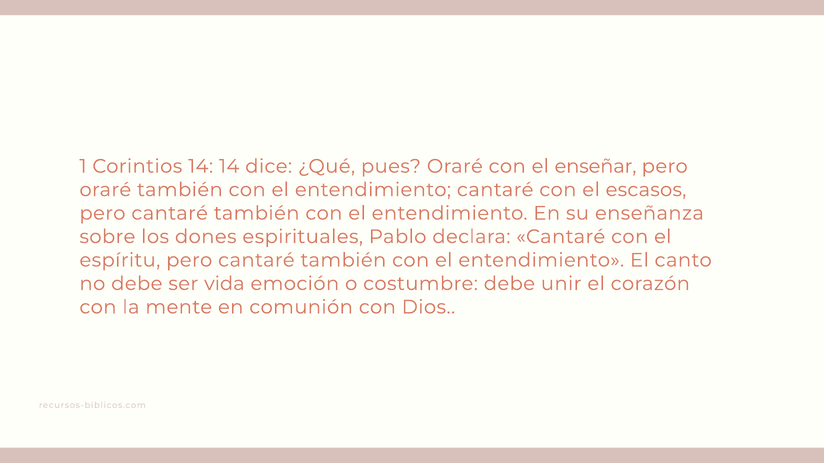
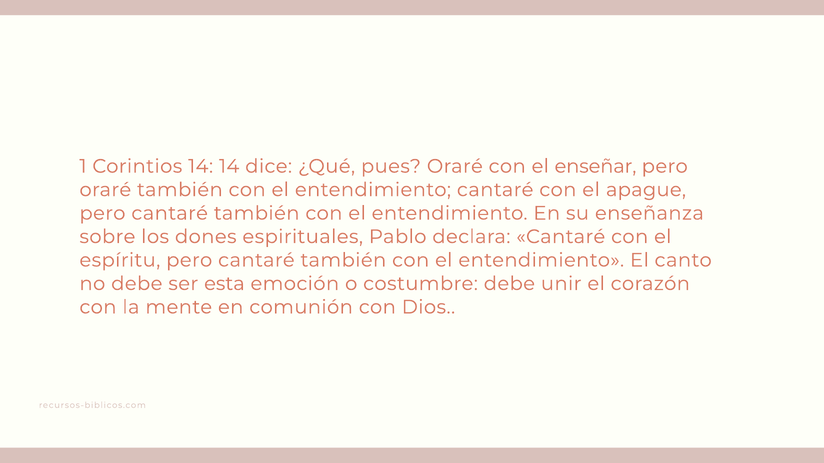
escasos: escasos -> apague (646, 190)
vida: vida -> esta (224, 284)
